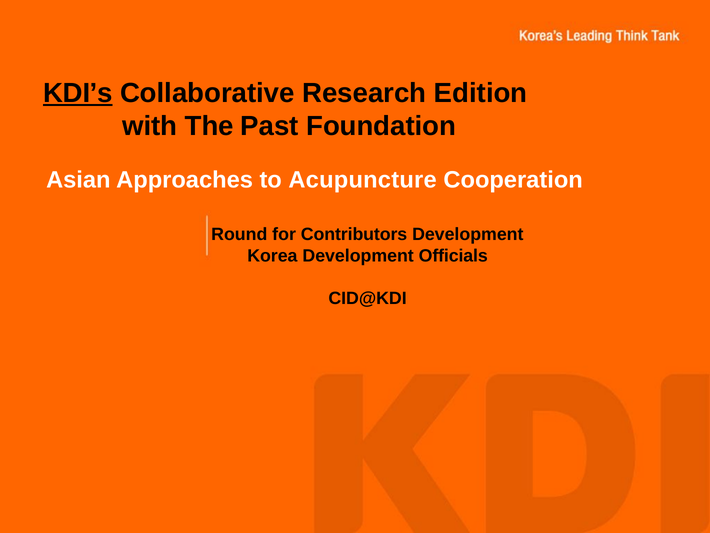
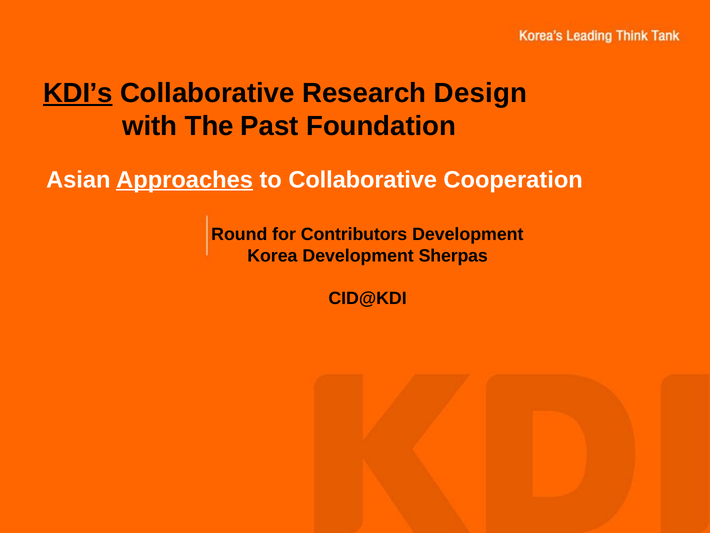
Edition: Edition -> Design (481, 93)
Approaches underline: none -> present (185, 180)
to Acupuncture: Acupuncture -> Collaborative (363, 180)
Officials: Officials -> Sherpas (453, 256)
